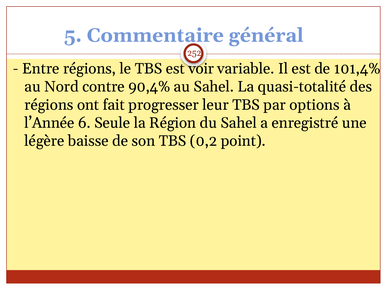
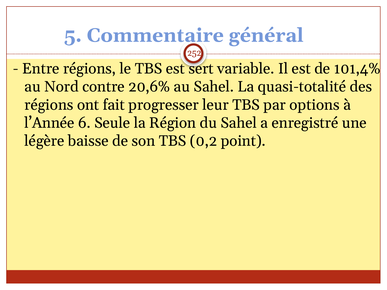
voir: voir -> sert (201, 69)
90,4%: 90,4% -> 20,6% (149, 87)
